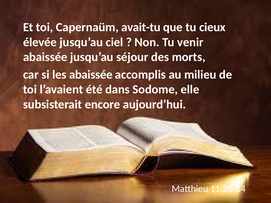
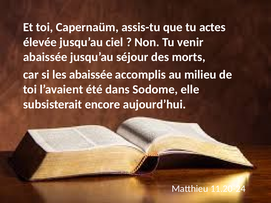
avait-tu: avait-tu -> assis-tu (141, 27)
cieux: cieux -> actes (212, 27)
